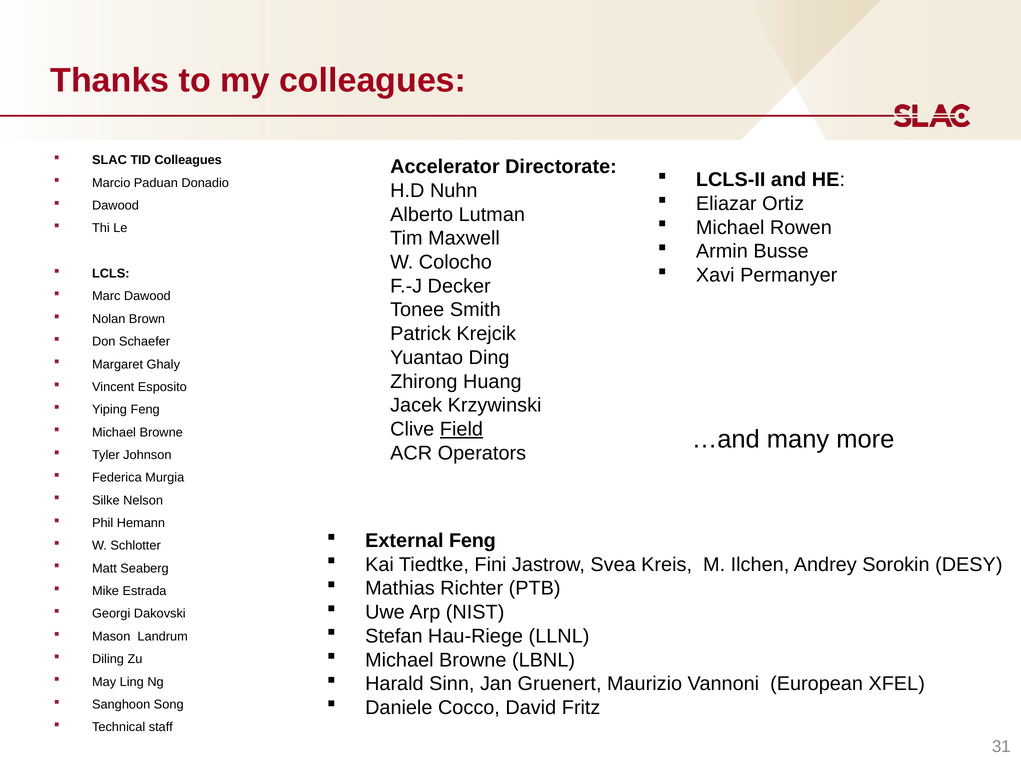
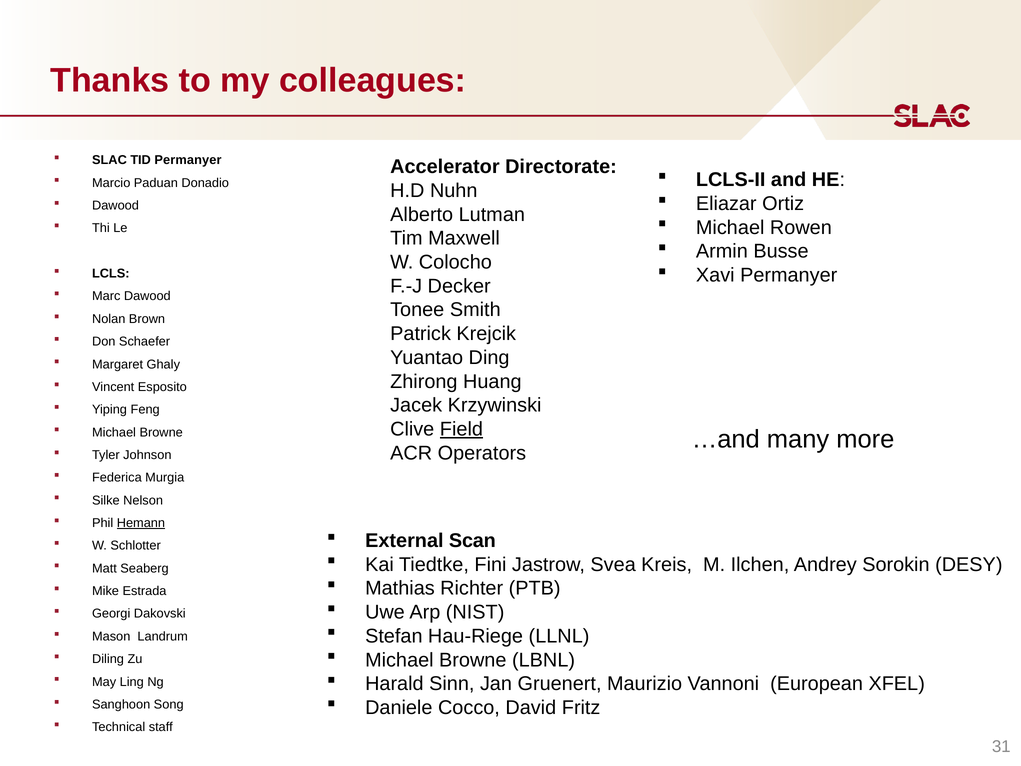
TID Colleagues: Colleagues -> Permanyer (188, 160)
Hemann underline: none -> present (141, 523)
External Feng: Feng -> Scan (472, 541)
